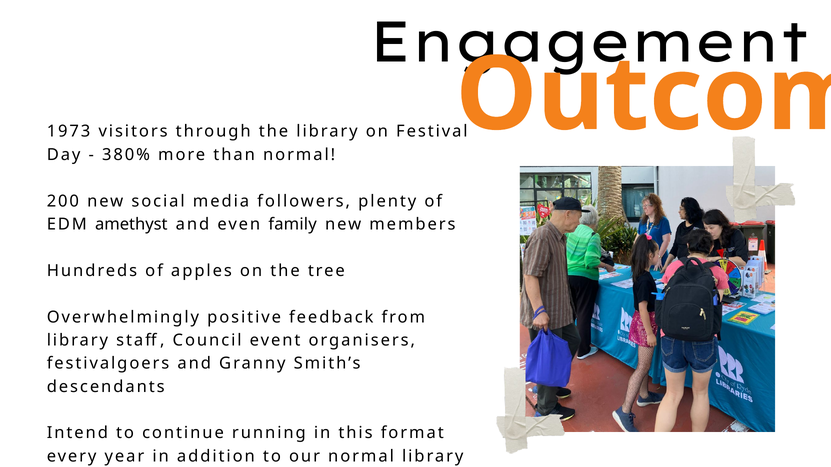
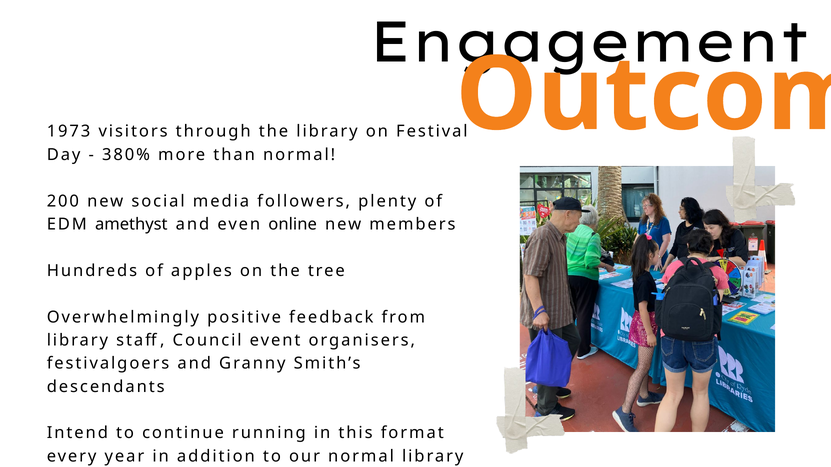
family: family -> online (293, 225)
